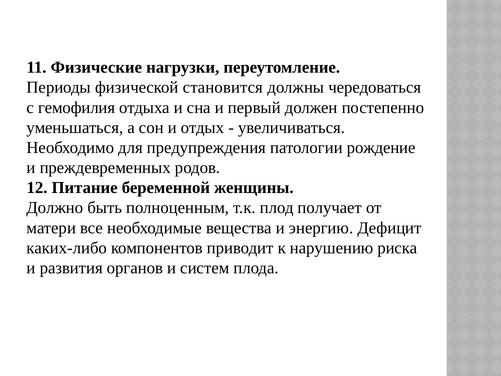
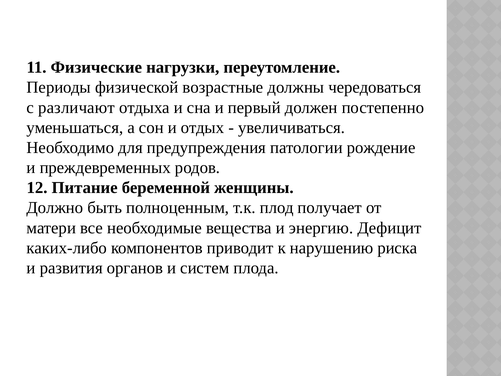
становится: становится -> возрастные (223, 87)
гемофилия: гемофилия -> различают (76, 107)
